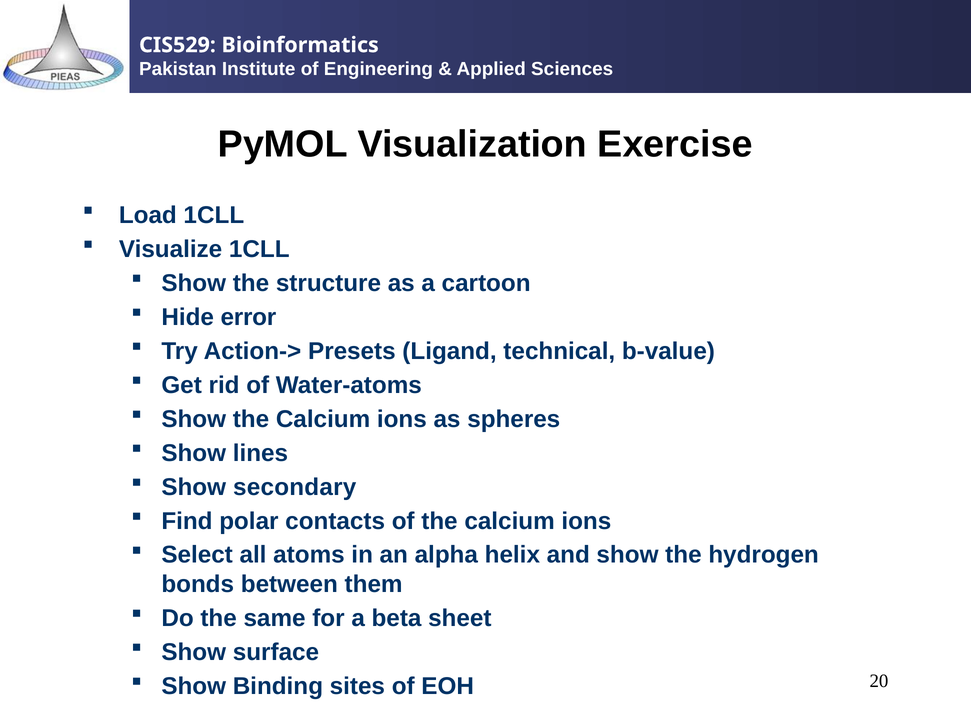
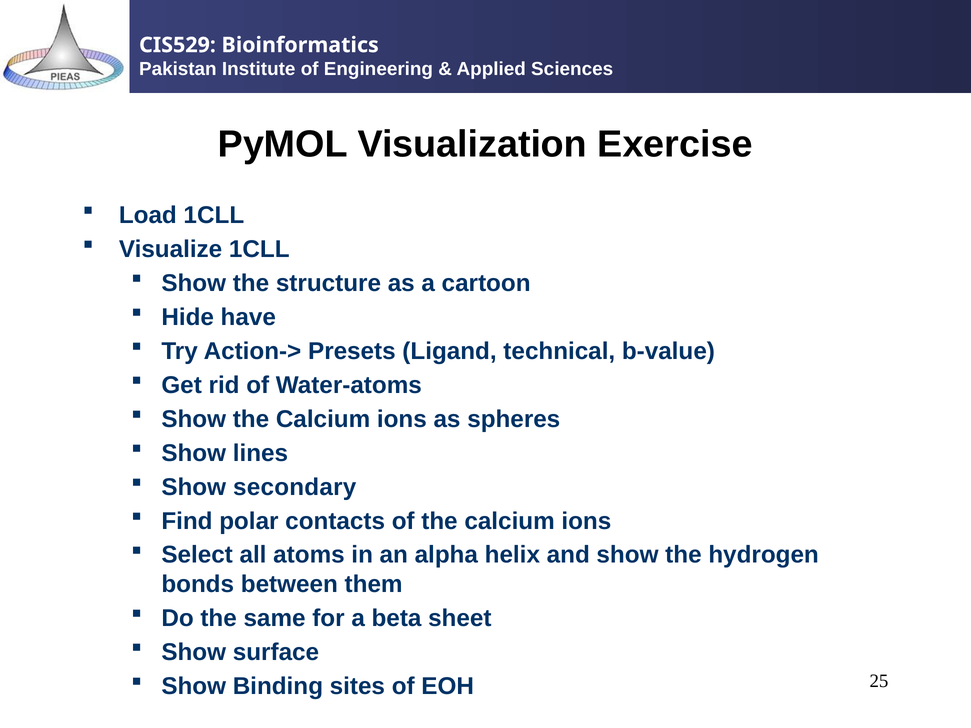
error: error -> have (248, 317)
20: 20 -> 25 (879, 681)
